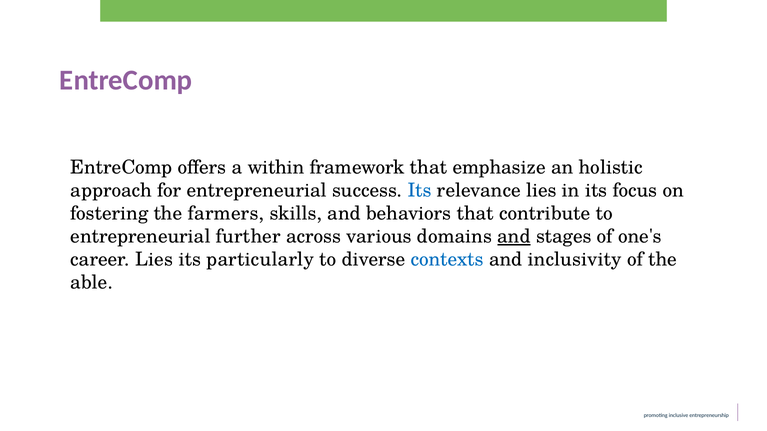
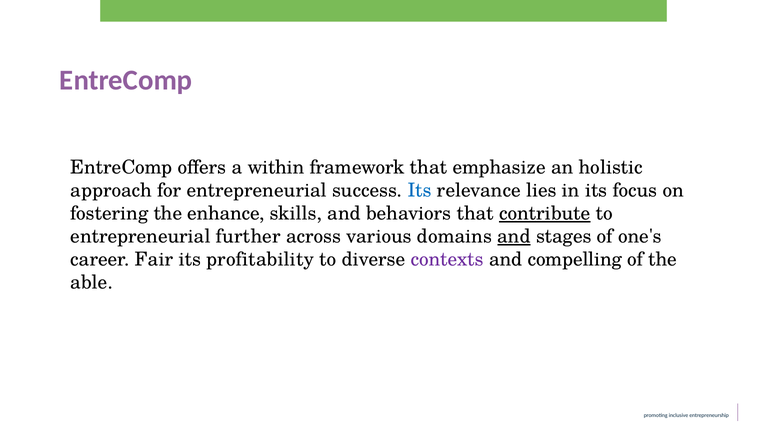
farmers: farmers -> enhance (226, 214)
contribute underline: none -> present (545, 214)
career Lies: Lies -> Fair (154, 260)
particularly: particularly -> profitability (260, 260)
contexts colour: blue -> purple (447, 260)
inclusivity: inclusivity -> compelling (575, 260)
